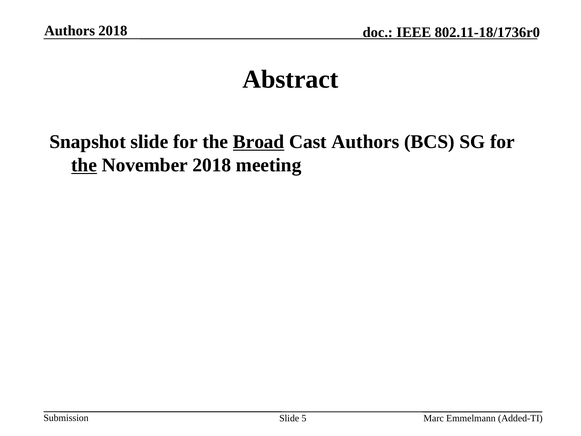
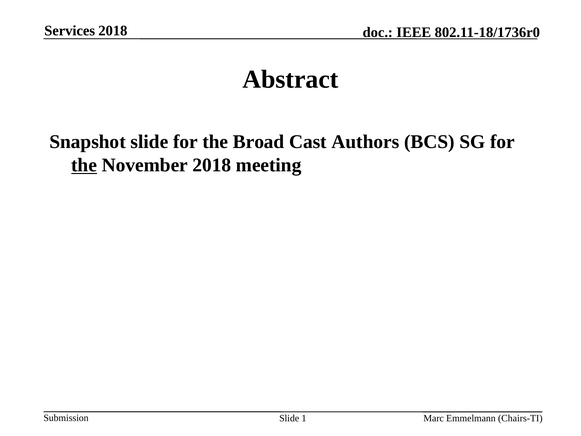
Authors: Authors -> Services (70, 31)
Broad underline: present -> none (259, 142)
5: 5 -> 1 (304, 418)
Added-TI: Added-TI -> Chairs-TI (520, 418)
